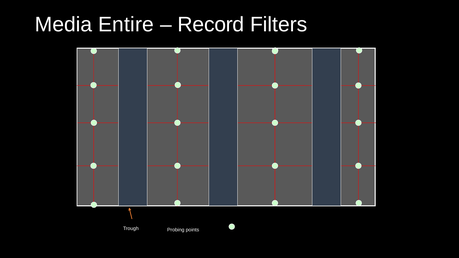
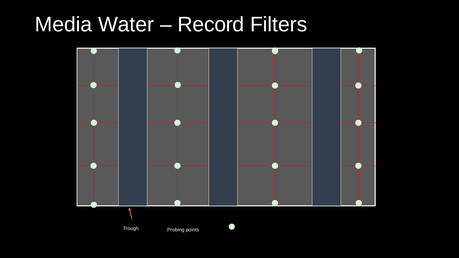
Entire: Entire -> Water (126, 24)
